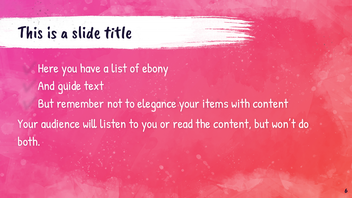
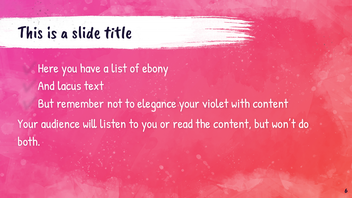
guide: guide -> lacus (69, 86)
items: items -> violet (215, 104)
